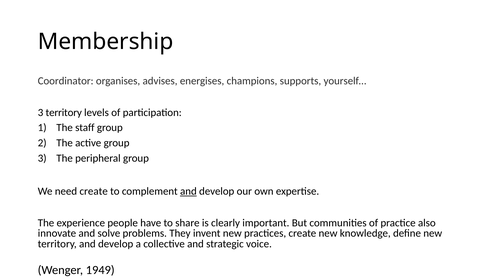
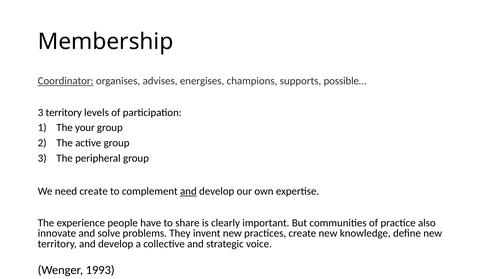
Coordinator underline: none -> present (66, 81)
yourself…: yourself… -> possible… (345, 81)
staff: staff -> your (85, 128)
1949: 1949 -> 1993 (100, 270)
